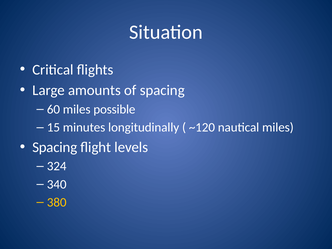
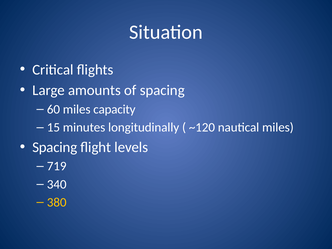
possible: possible -> capacity (114, 109)
324: 324 -> 719 (57, 166)
